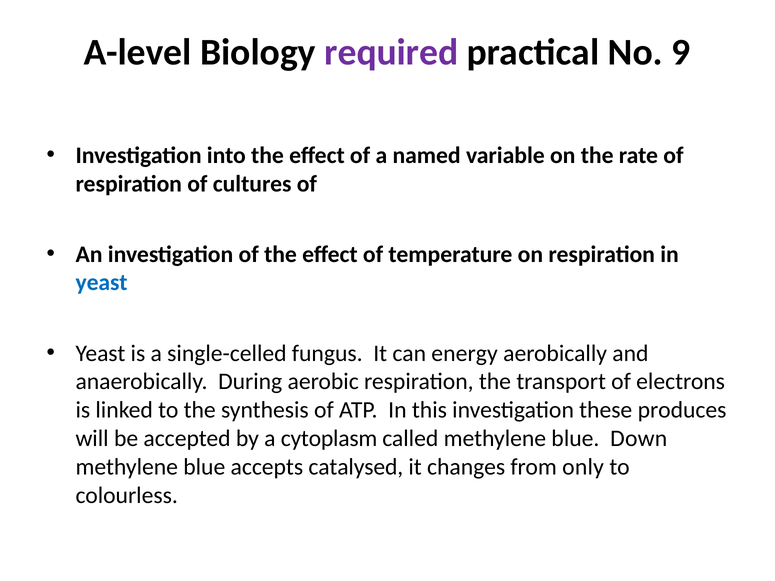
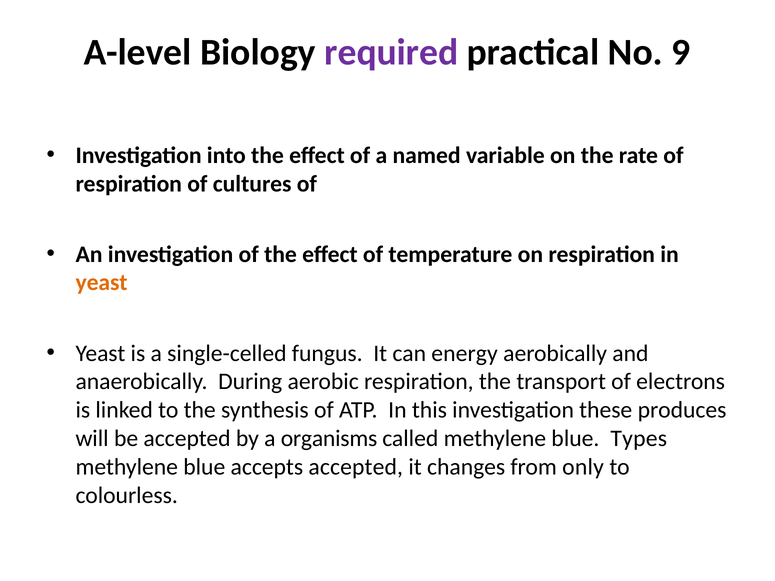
yeast colour: blue -> orange (102, 283)
cytoplasm: cytoplasm -> organisms (329, 439)
Down: Down -> Types (639, 439)
accepts catalysed: catalysed -> accepted (356, 467)
